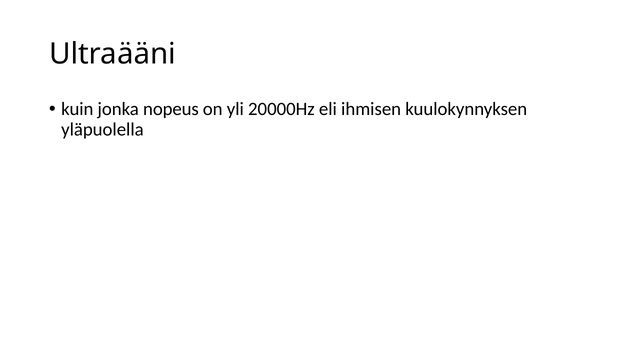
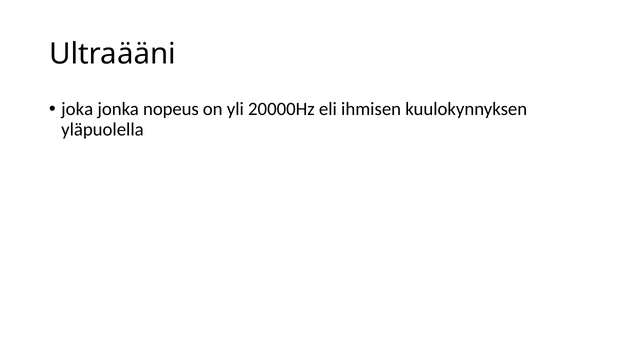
kuin: kuin -> joka (77, 109)
